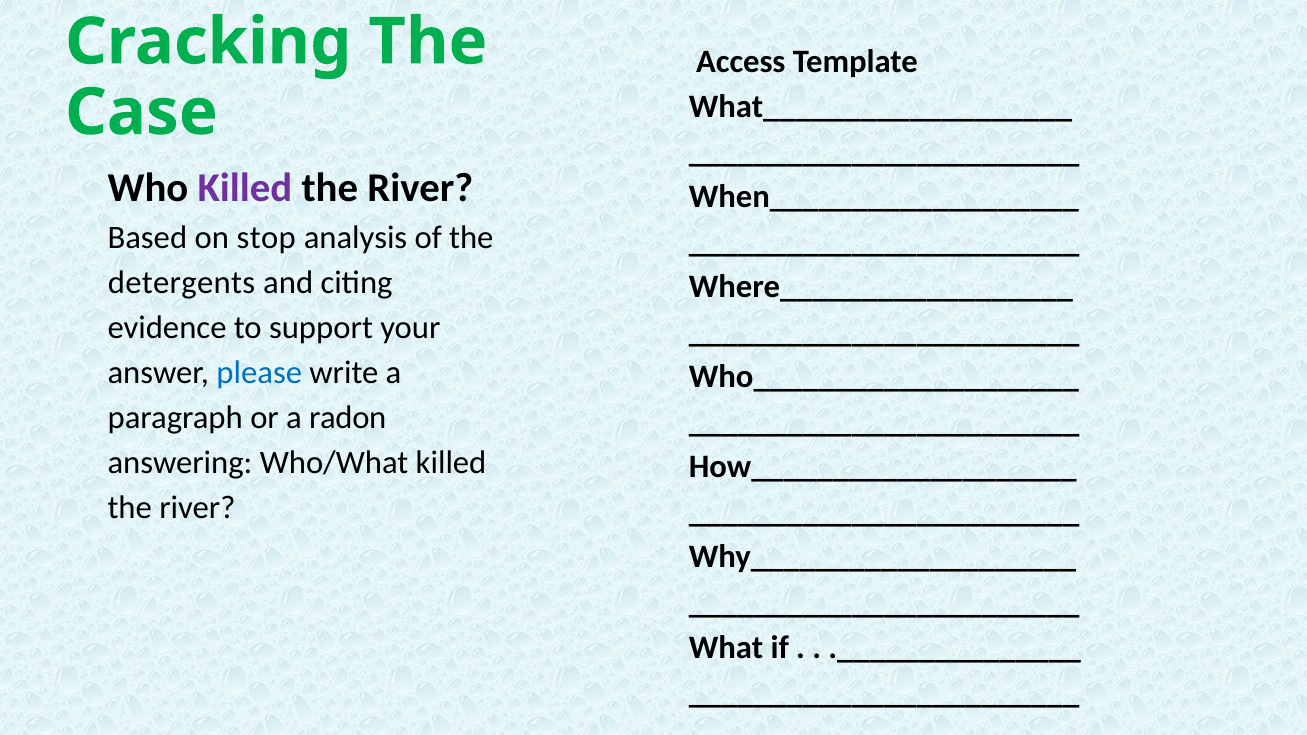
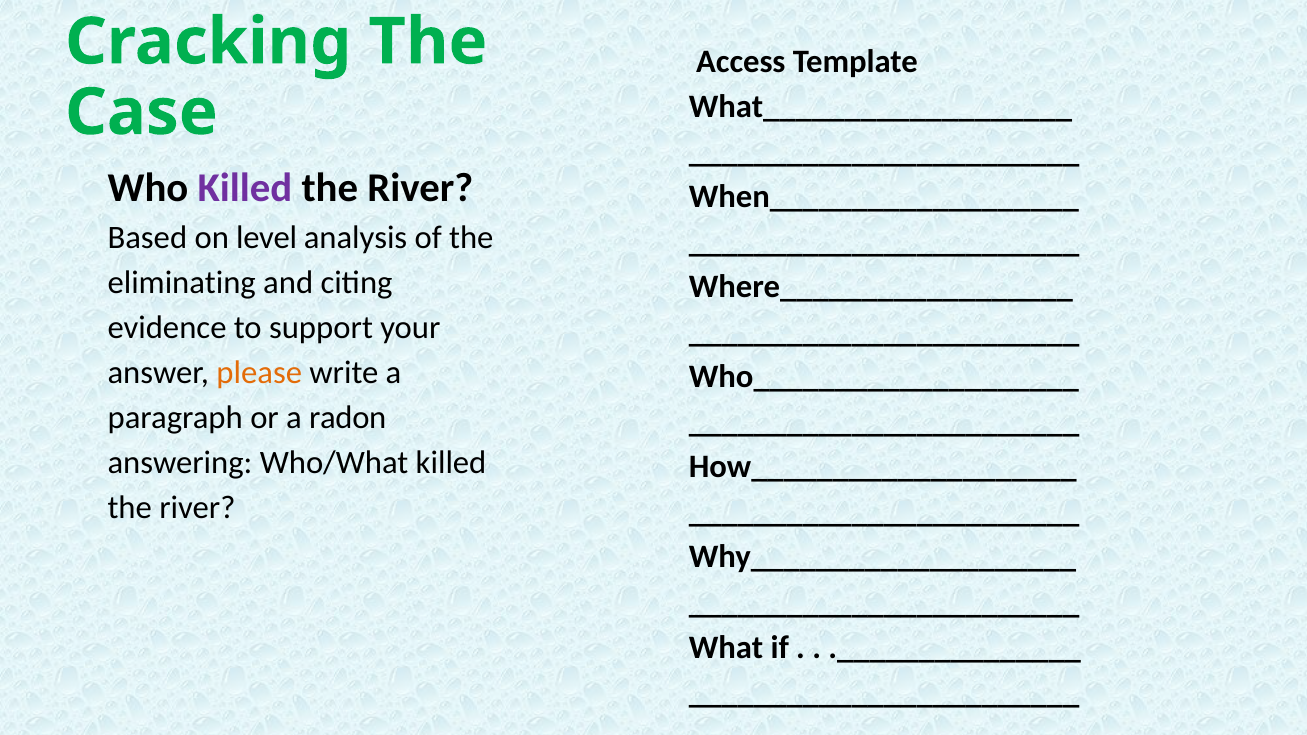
stop: stop -> level (267, 238)
detergents: detergents -> eliminating (182, 283)
please colour: blue -> orange (259, 373)
